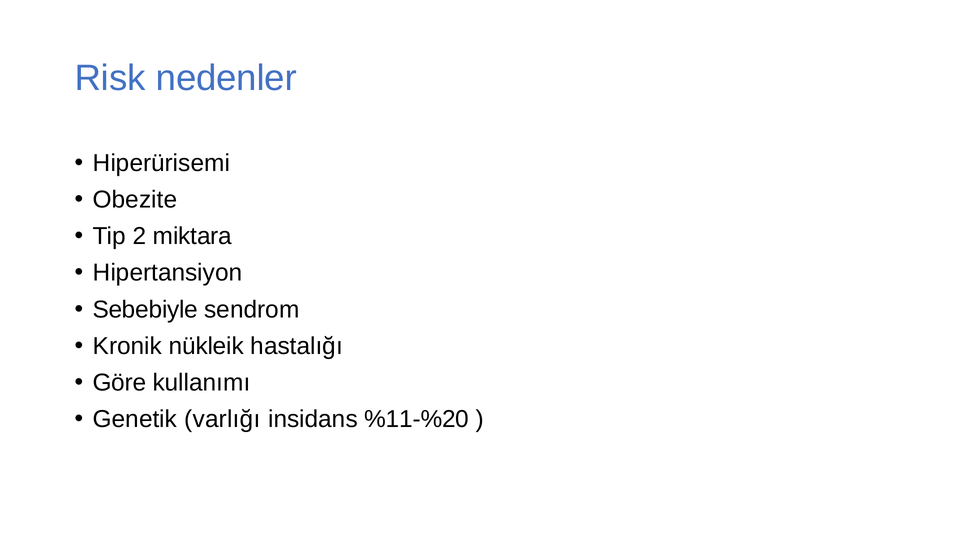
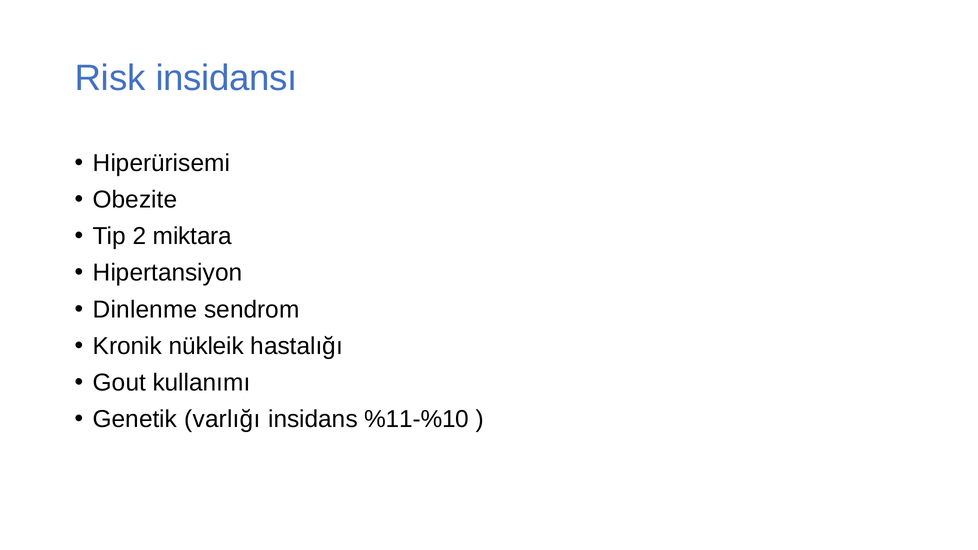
nedenler: nedenler -> insidansı (226, 78)
Sebebiyle: Sebebiyle -> Dinlenme (145, 310)
Göre: Göre -> Gout (119, 383)
%11-%20: %11-%20 -> %11-%10 (417, 419)
